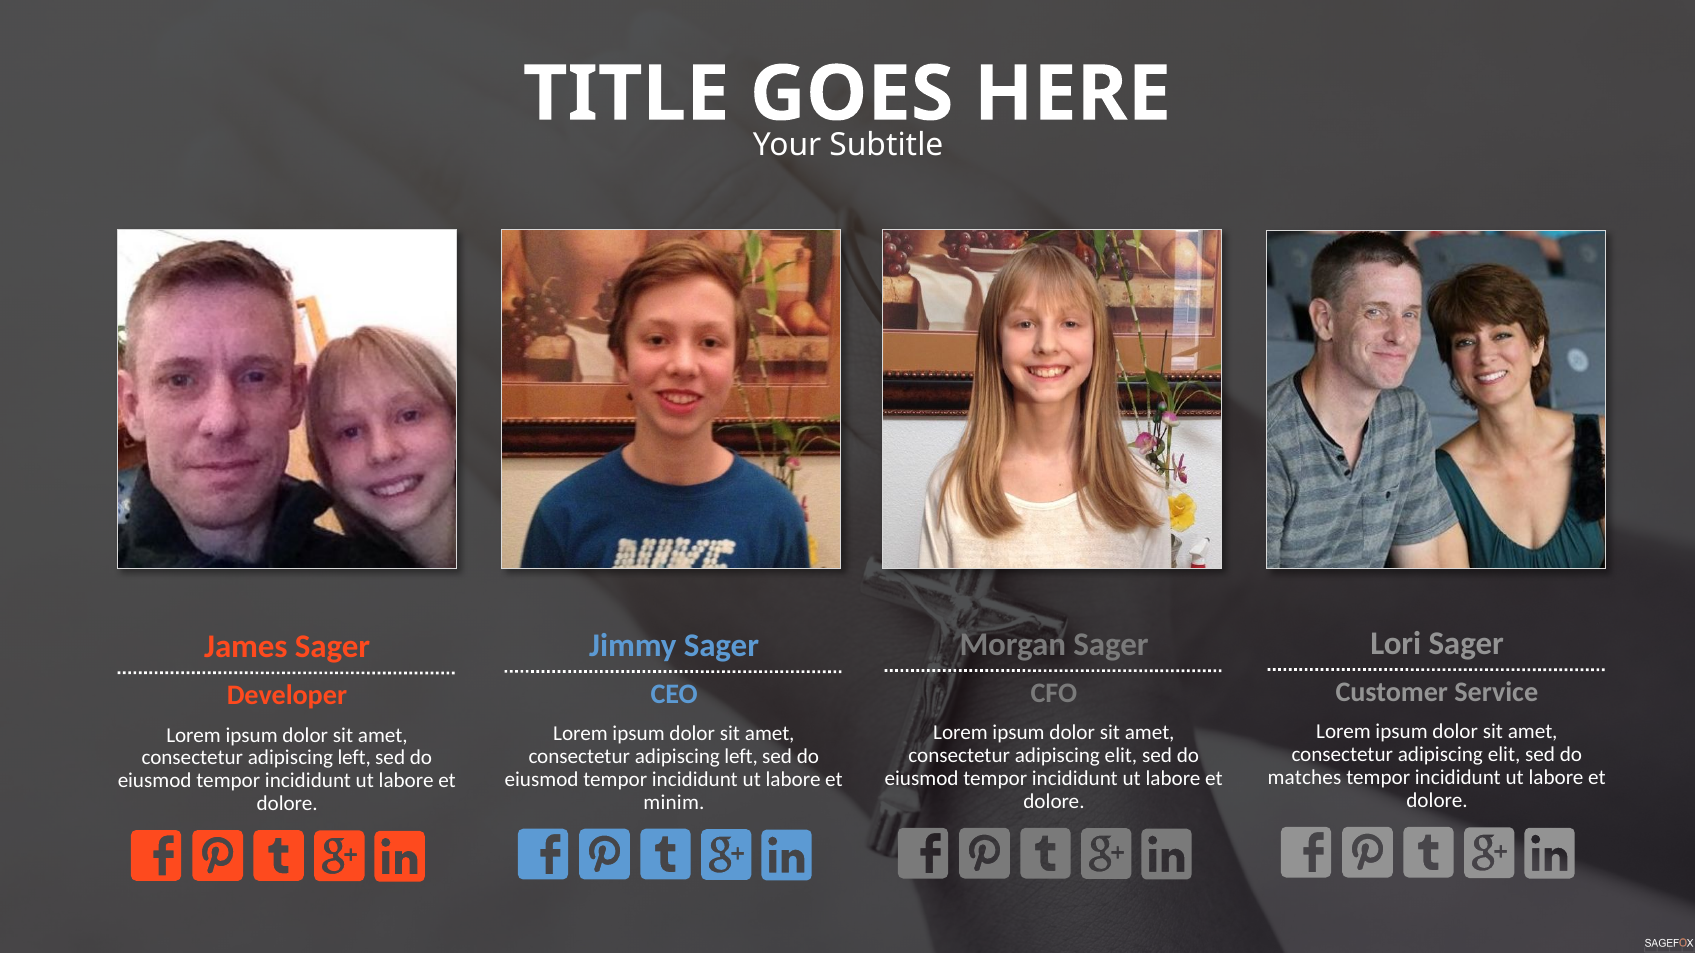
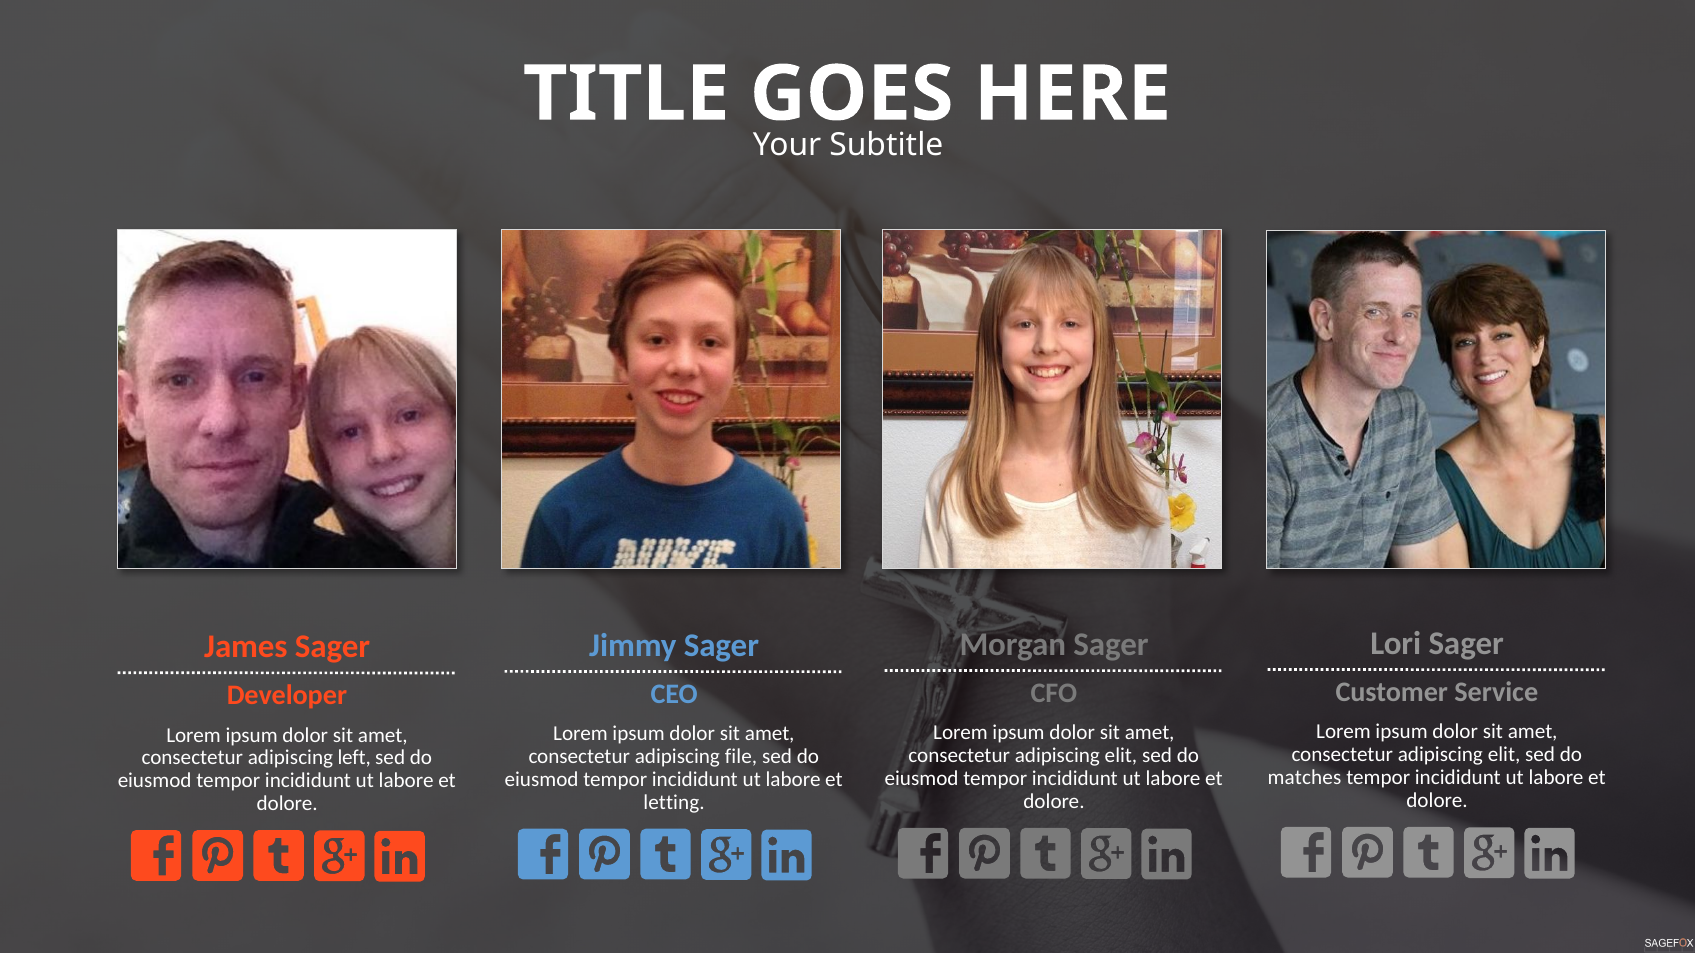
left: left -> file (741, 757)
minim: minim -> letting (674, 803)
